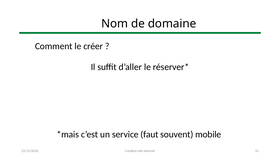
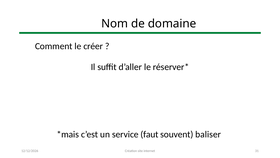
mobile: mobile -> baliser (208, 134)
